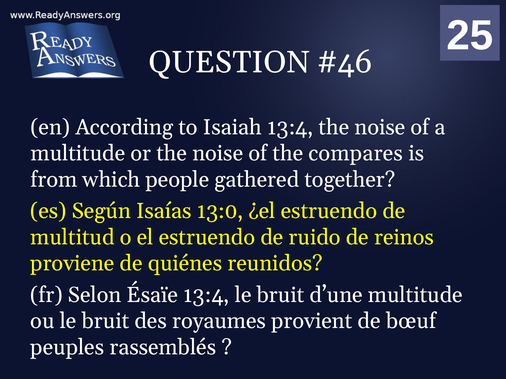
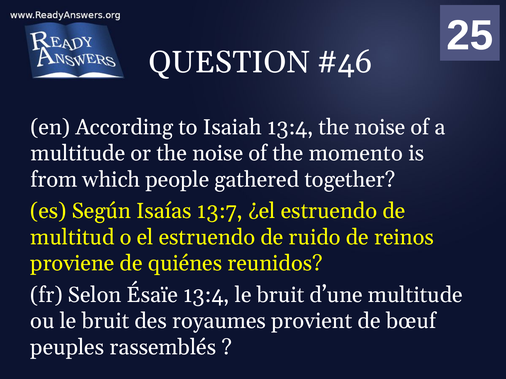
compares: compares -> momento (356, 154)
13:0: 13:0 -> 13:7 (220, 211)
